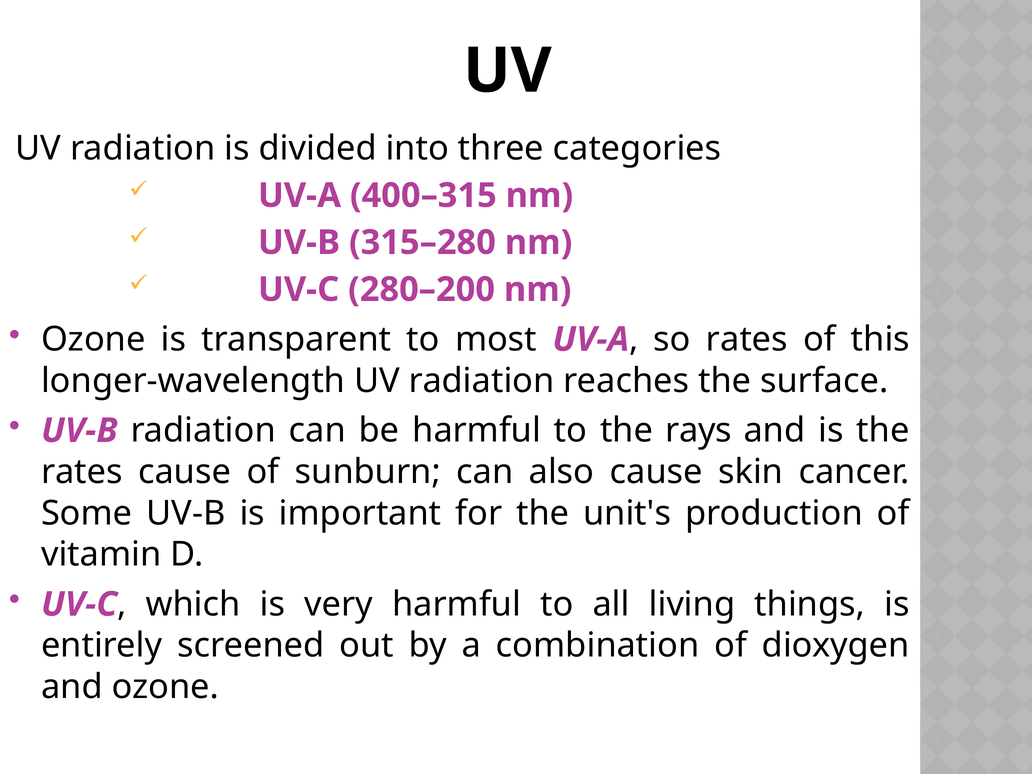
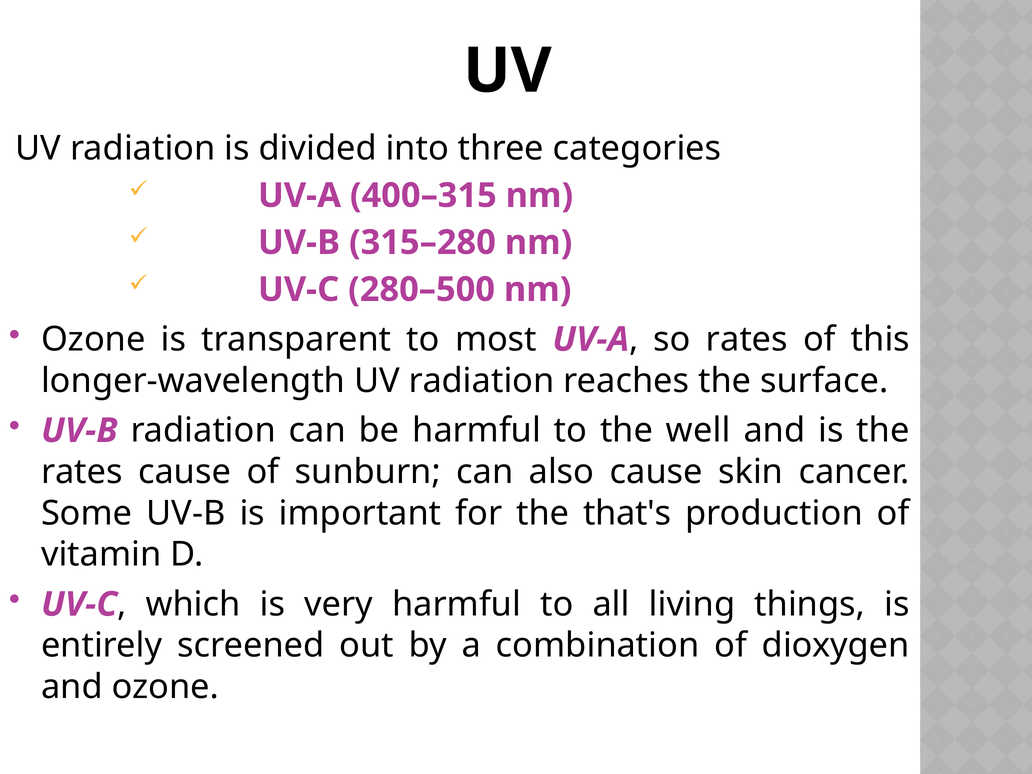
280–200: 280–200 -> 280–500 (422, 290)
rays: rays -> well (698, 431)
unit's: unit's -> that's (627, 513)
